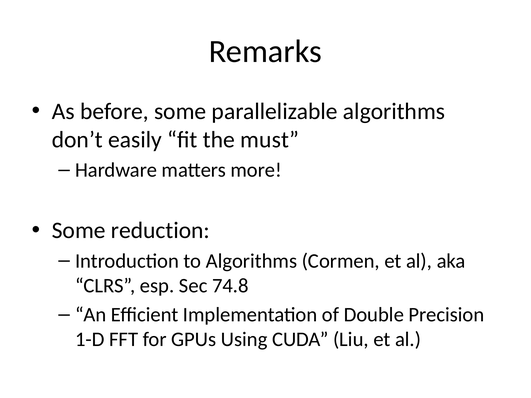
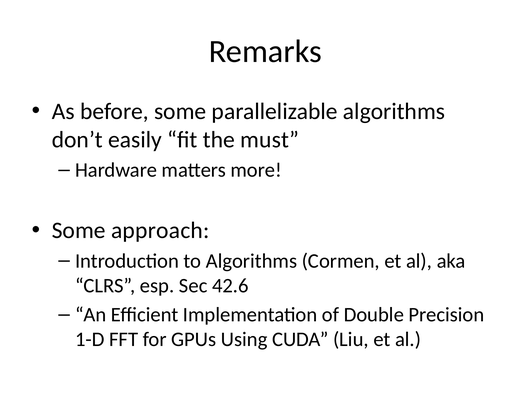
reduction: reduction -> approach (160, 231)
74.8: 74.8 -> 42.6 (230, 286)
